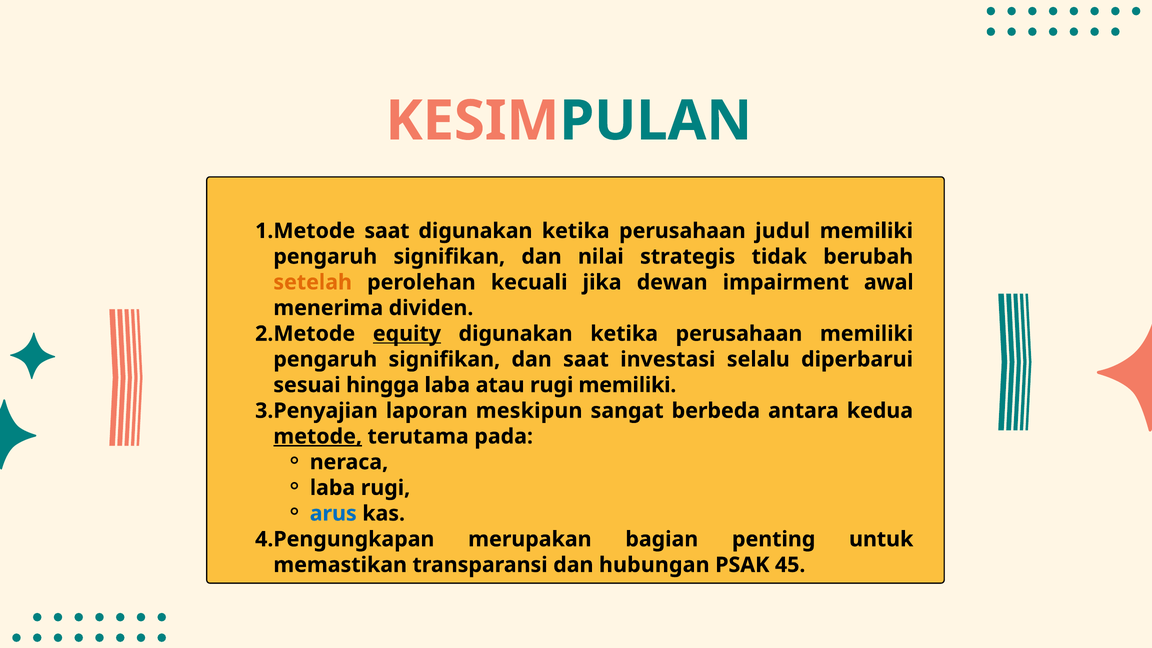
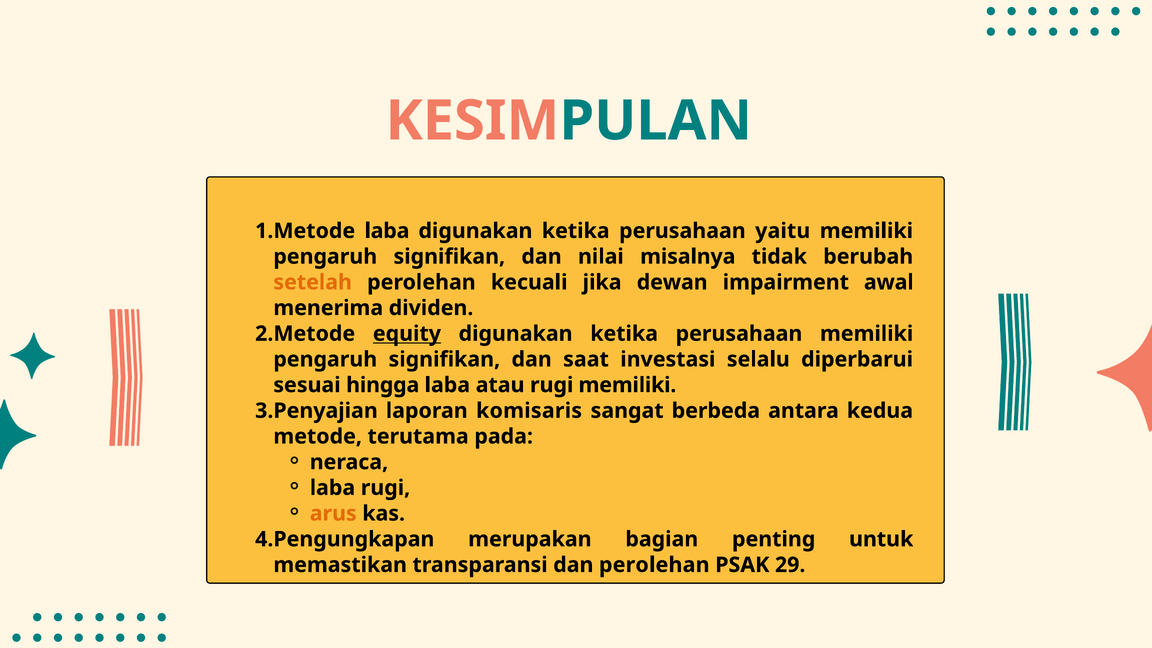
saat: saat -> laba (387, 231)
judul: judul -> yaitu (783, 231)
strategis: strategis -> misalnya (688, 257)
meskipun: meskipun -> komisaris (529, 411)
metode underline: present -> none (318, 436)
arus colour: blue -> orange (333, 514)
dan hubungan: hubungan -> perolehan (654, 565)
45: 45 -> 29 (790, 565)
